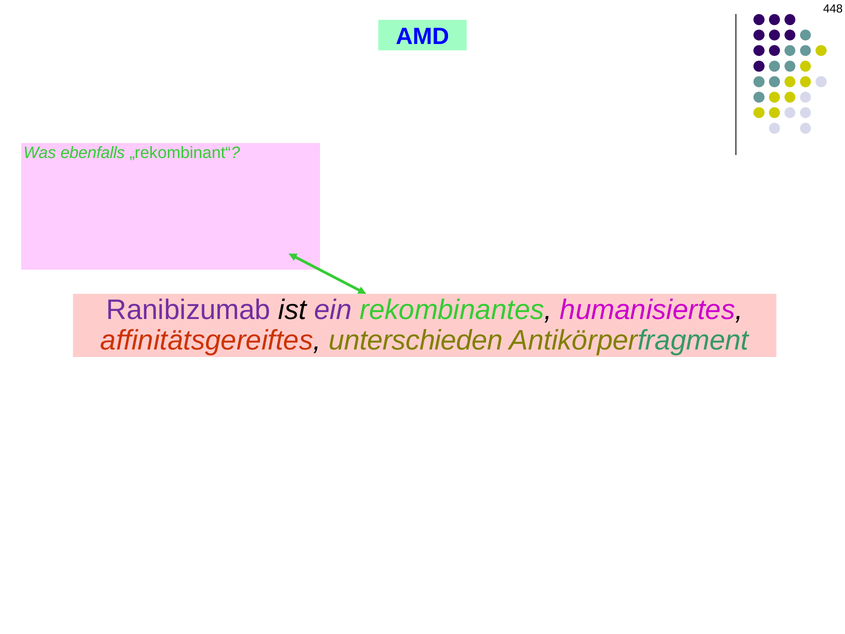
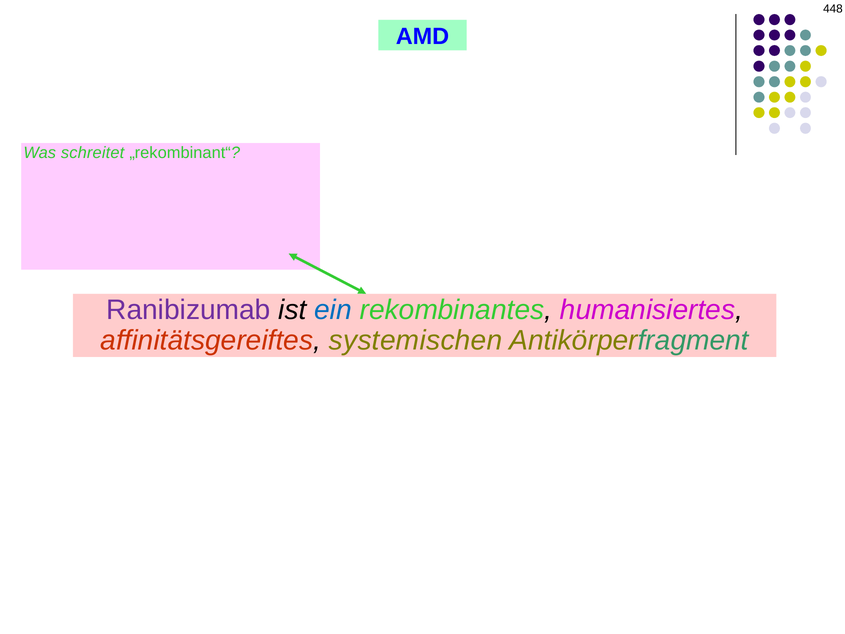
ebenfalls: ebenfalls -> schreitet (93, 153)
ein colour: purple -> blue (333, 310)
unterschieden: unterschieden -> systemischen (416, 340)
